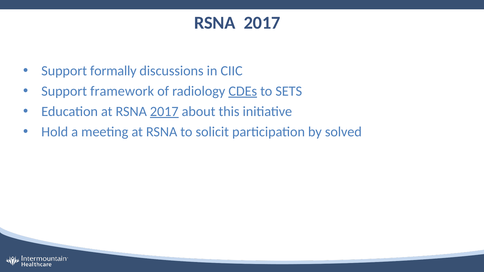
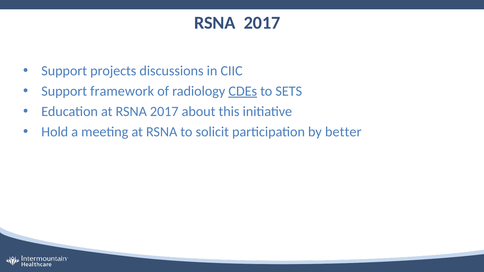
formally: formally -> projects (113, 71)
2017 underline: present -> none (164, 112)
solved: solved -> better (343, 132)
